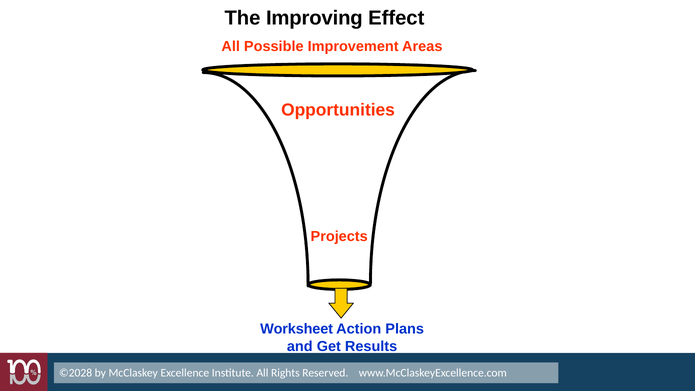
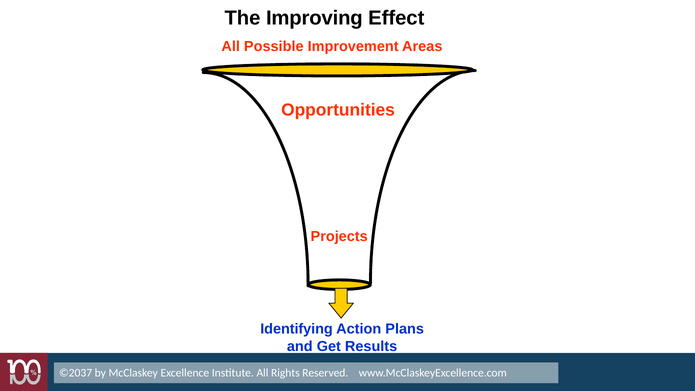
Worksheet: Worksheet -> Identifying (297, 329)
©2028: ©2028 -> ©2037 (76, 373)
